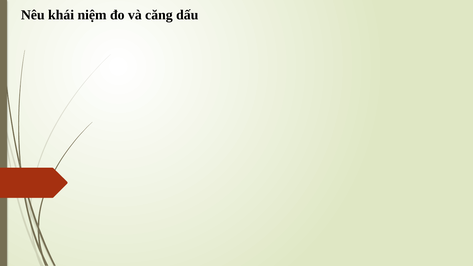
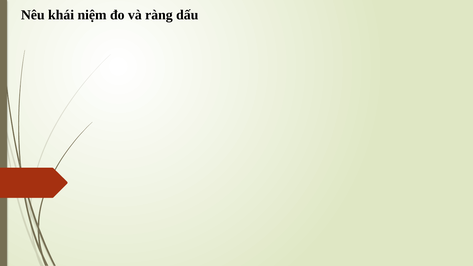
căng: căng -> ràng (159, 15)
